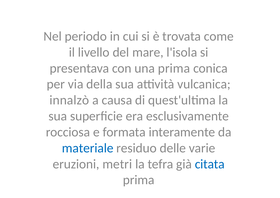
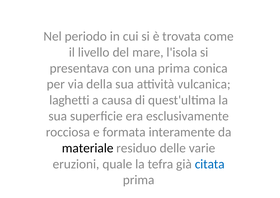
innalzò: innalzò -> laghetti (69, 100)
materiale colour: blue -> black (88, 148)
metri: metri -> quale (117, 164)
